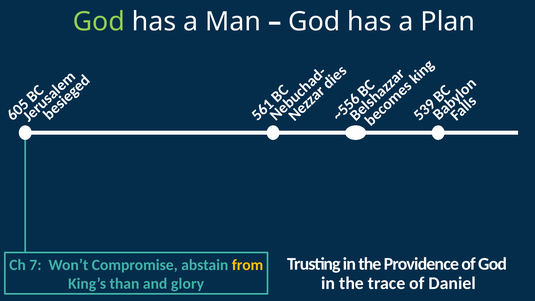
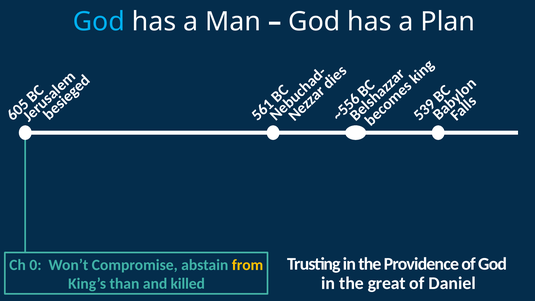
God colour: light green -> light blue (99, 22)
Ch 7: 7 -> 0 (35, 265)
trace: trace -> great (387, 283)
glory: glory -> killed (188, 284)
